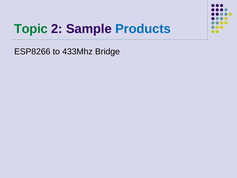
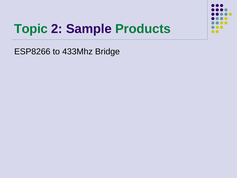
Products colour: blue -> green (143, 29)
